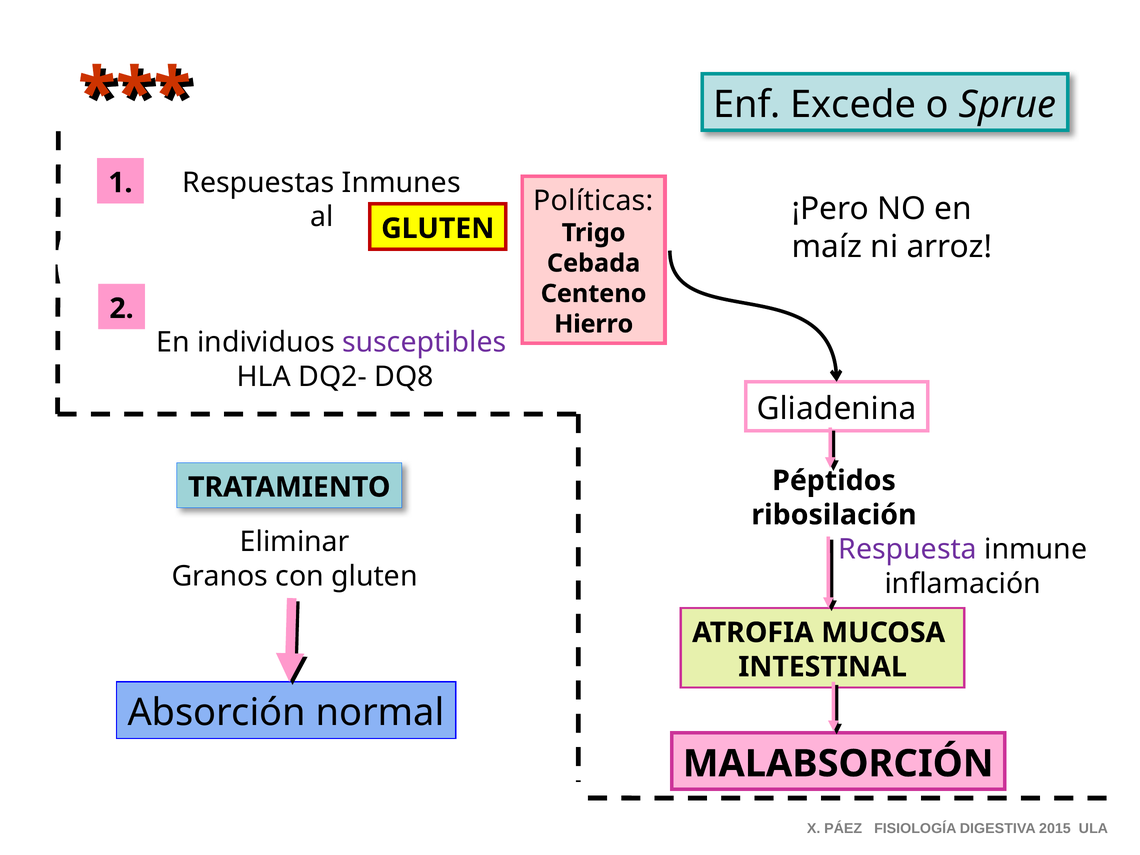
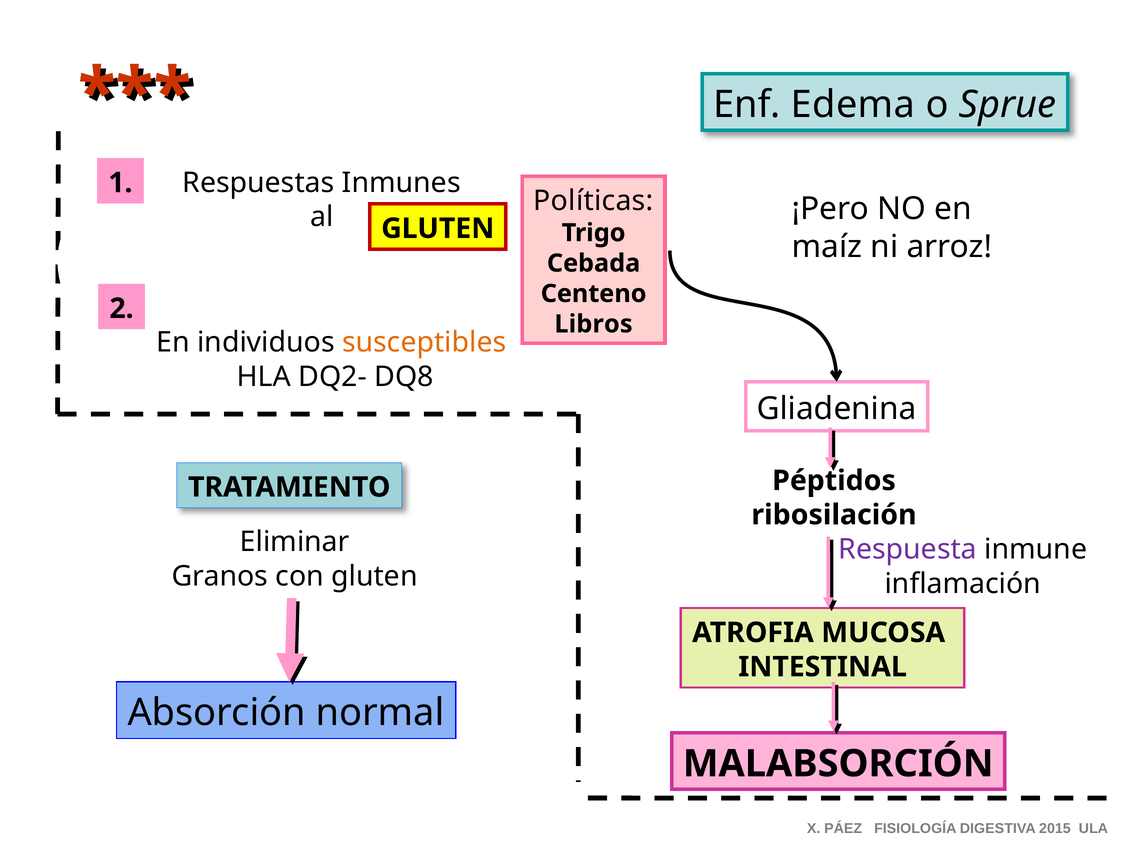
Excede: Excede -> Edema (853, 105)
Hierro: Hierro -> Libros (593, 324)
susceptibles colour: purple -> orange (424, 342)
